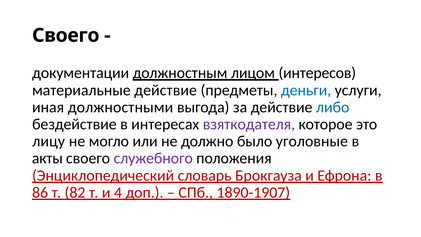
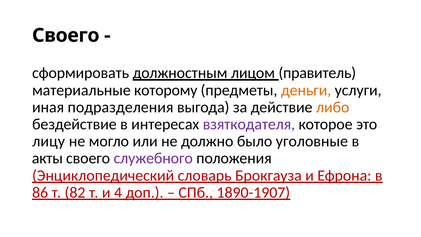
документации: документации -> сформировать (81, 73)
интересов: интересов -> правитель (317, 73)
материальные действие: действие -> которому (166, 90)
деньги colour: blue -> orange (306, 90)
должностными: должностными -> подразделения (121, 107)
либо colour: blue -> orange (333, 107)
